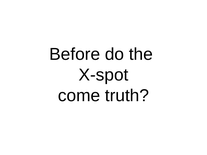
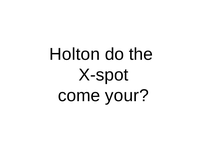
Before: Before -> Holton (75, 54)
truth: truth -> your (127, 96)
